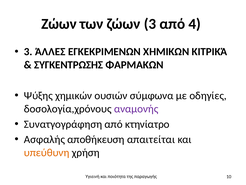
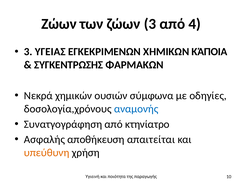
ΆΛΛΕΣ: ΆΛΛΕΣ -> ΥΓΕΙΑΣ (50, 52)
ΚΙΤΡΙΚΆ: ΚΙΤΡΙΚΆ -> ΚΆΠΟΙΑ (209, 52)
Ψύξης: Ψύξης -> Νεκρά (38, 95)
αναμονής colour: purple -> blue (136, 109)
